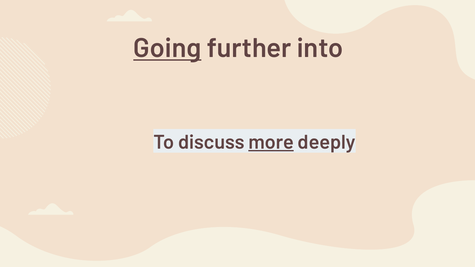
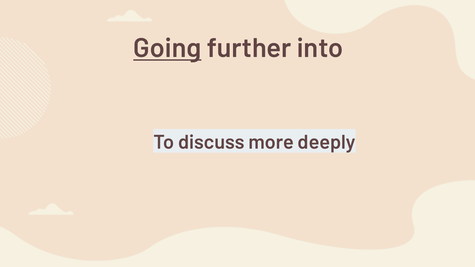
more underline: present -> none (271, 142)
